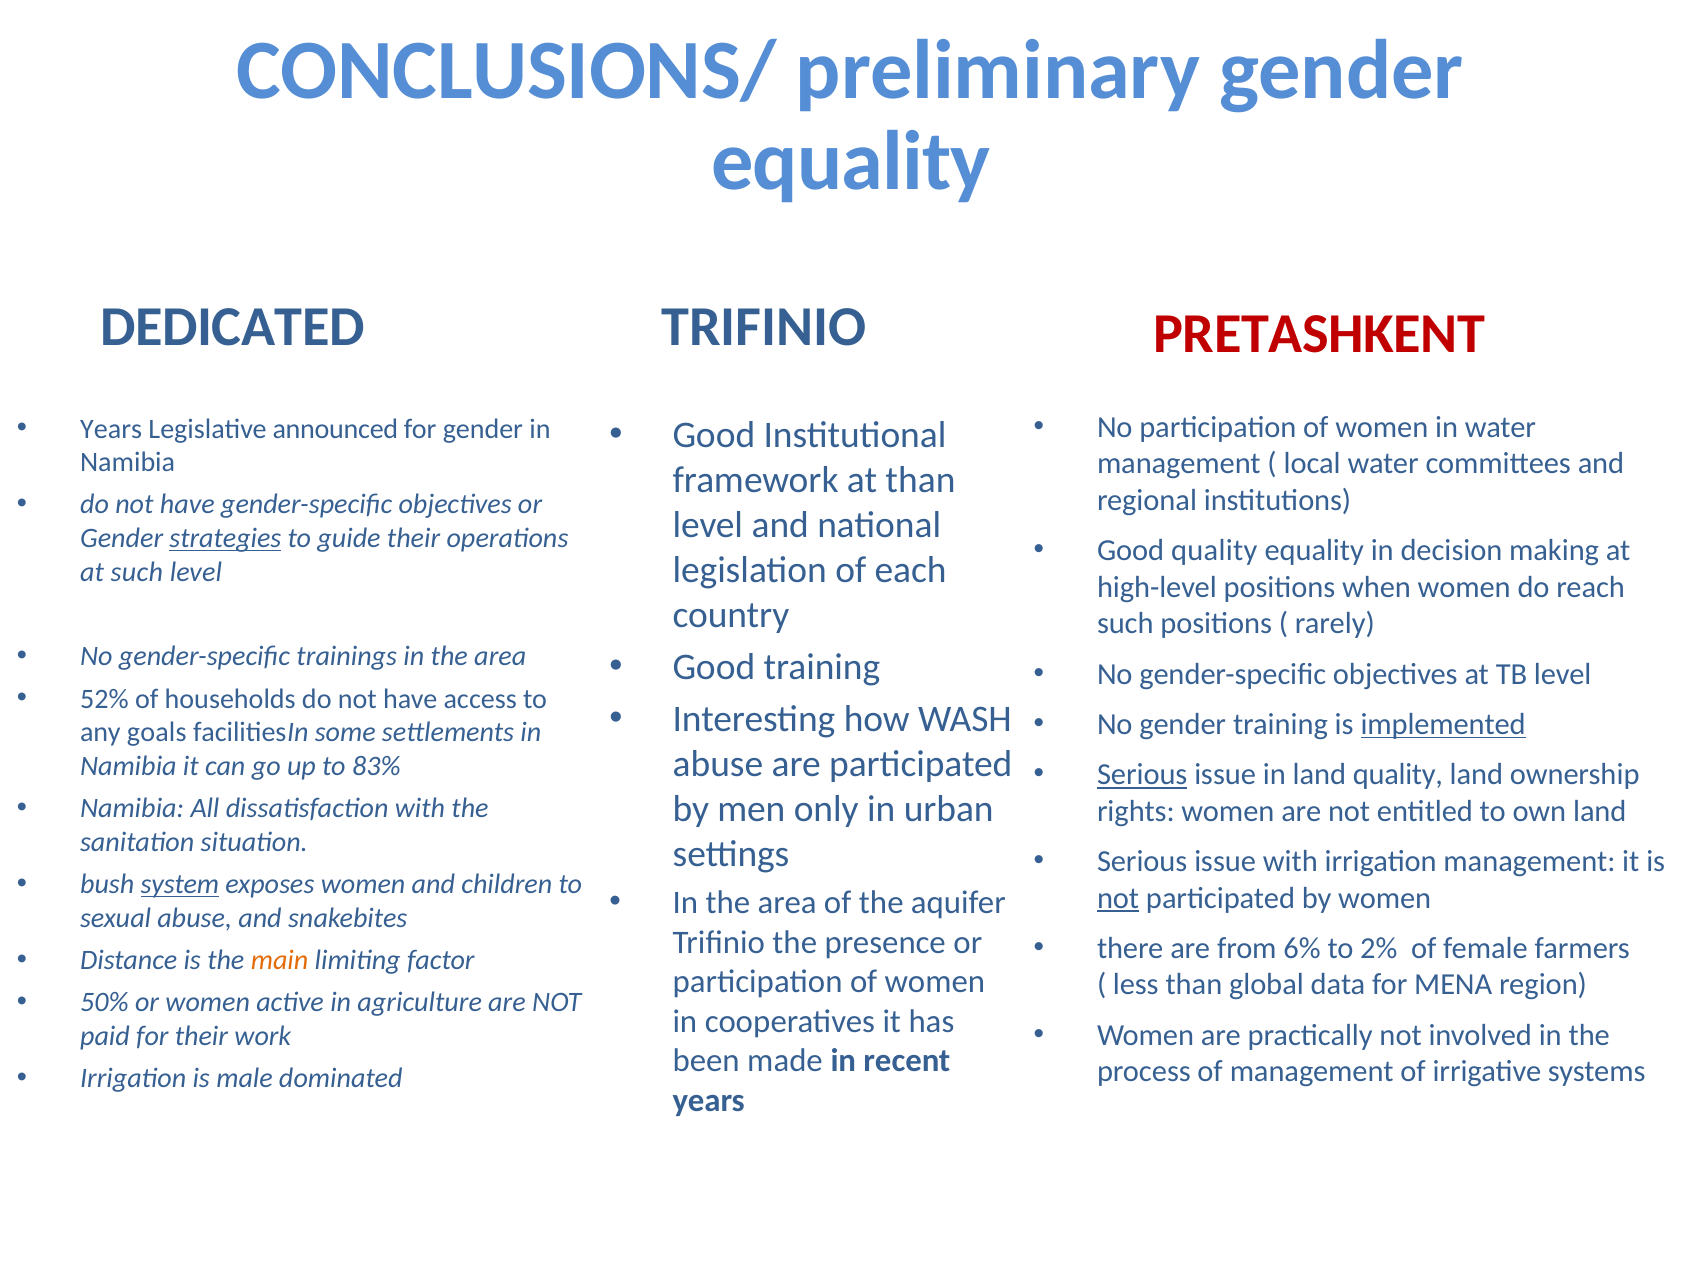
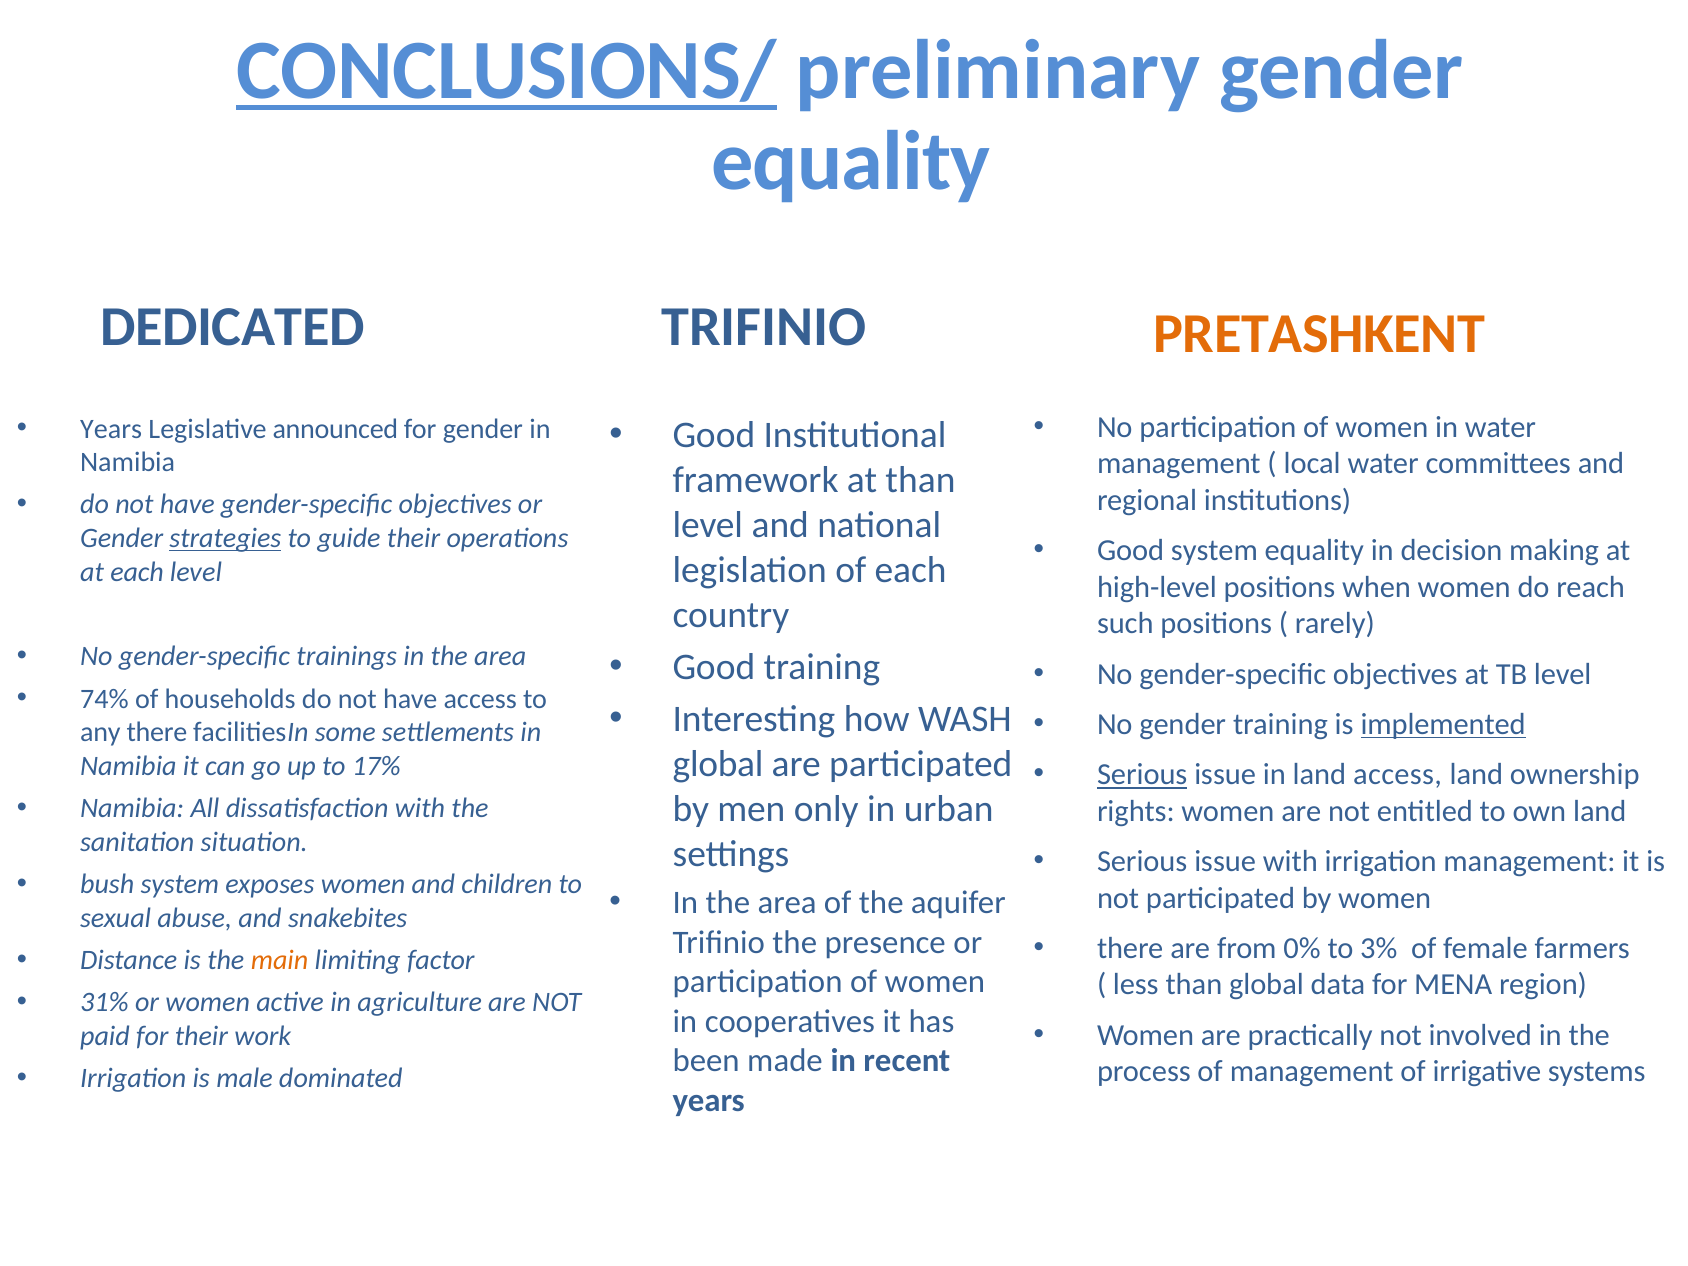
CONCLUSIONS/ underline: none -> present (507, 71)
PRETASHKENT colour: red -> orange (1319, 334)
Good quality: quality -> system (1214, 551)
at such: such -> each (137, 572)
52%: 52% -> 74% (104, 699)
any goals: goals -> there (157, 733)
abuse: abuse -> global (718, 764)
83%: 83% -> 17% (376, 766)
land quality: quality -> access (1398, 775)
system underline: present -> none (180, 884)
not underline: present -> none (1118, 898)
6%: 6% -> 0% (1302, 948)
2%: 2% -> 3% (1379, 948)
50%: 50% -> 31% (104, 1003)
